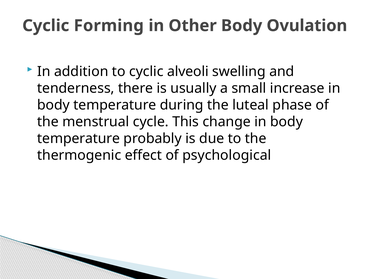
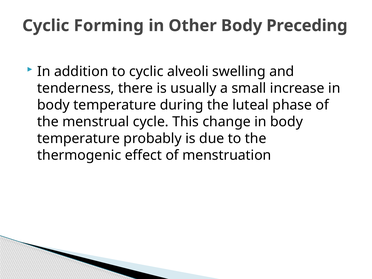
Ovulation: Ovulation -> Preceding (307, 26)
psychological: psychological -> menstruation (227, 155)
